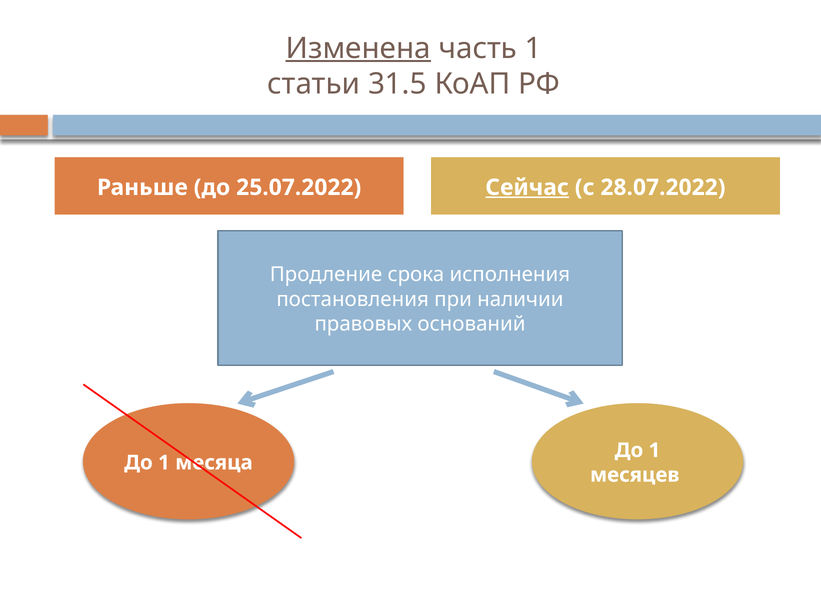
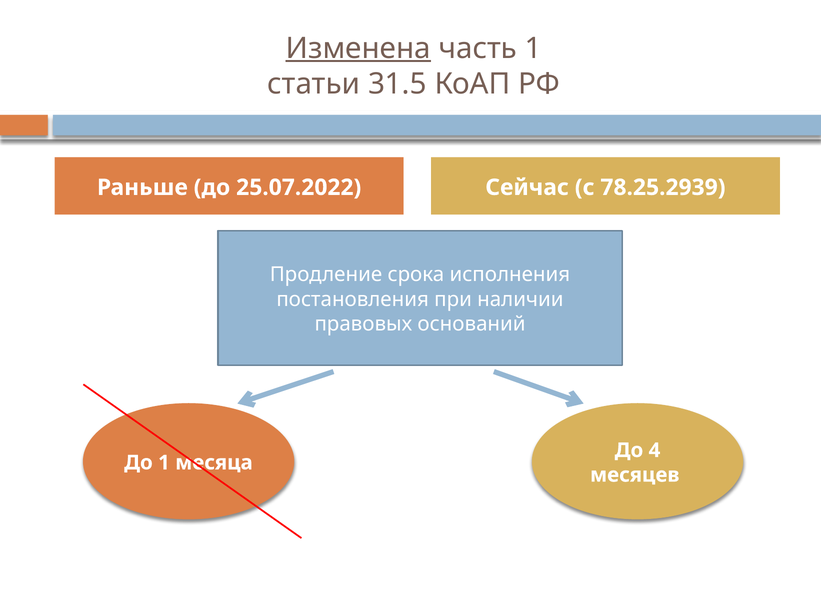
Сейчас underline: present -> none (527, 188)
28.07.2022: 28.07.2022 -> 78.25.2939 (663, 188)
1: 1 -> 4 (654, 451)
